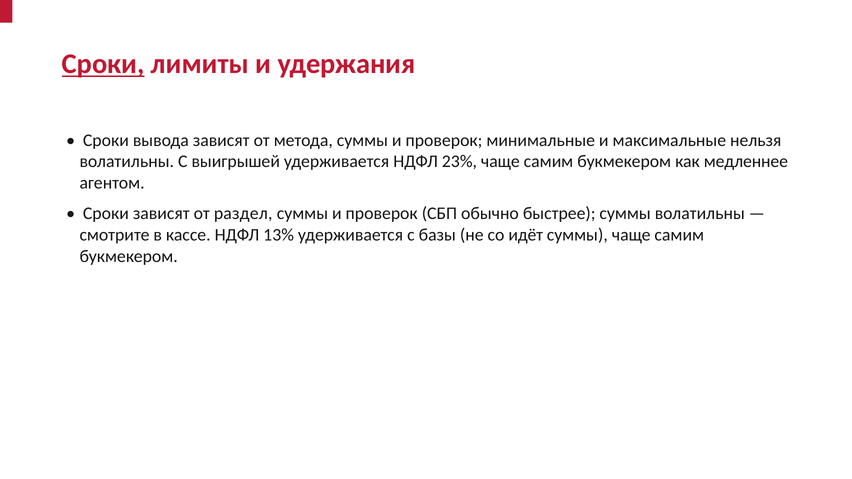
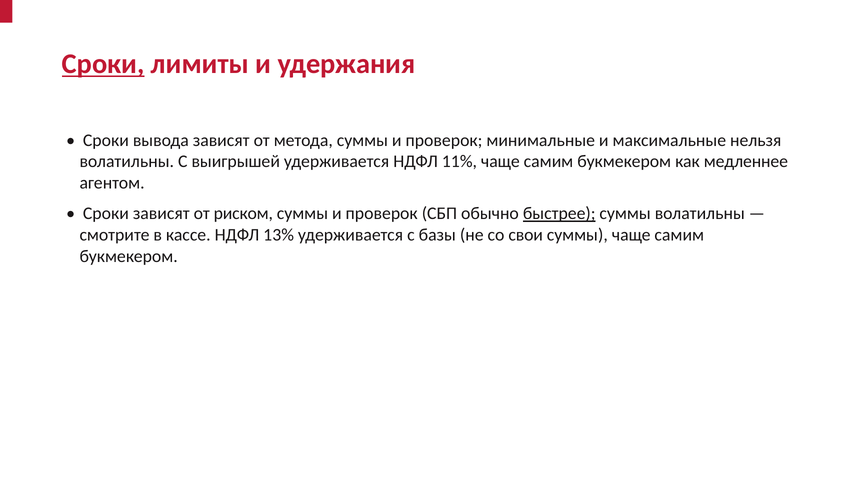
23%: 23% -> 11% (459, 162)
раздел: раздел -> риском (243, 214)
быстрее underline: none -> present (559, 214)
идёт: идёт -> свои (526, 235)
